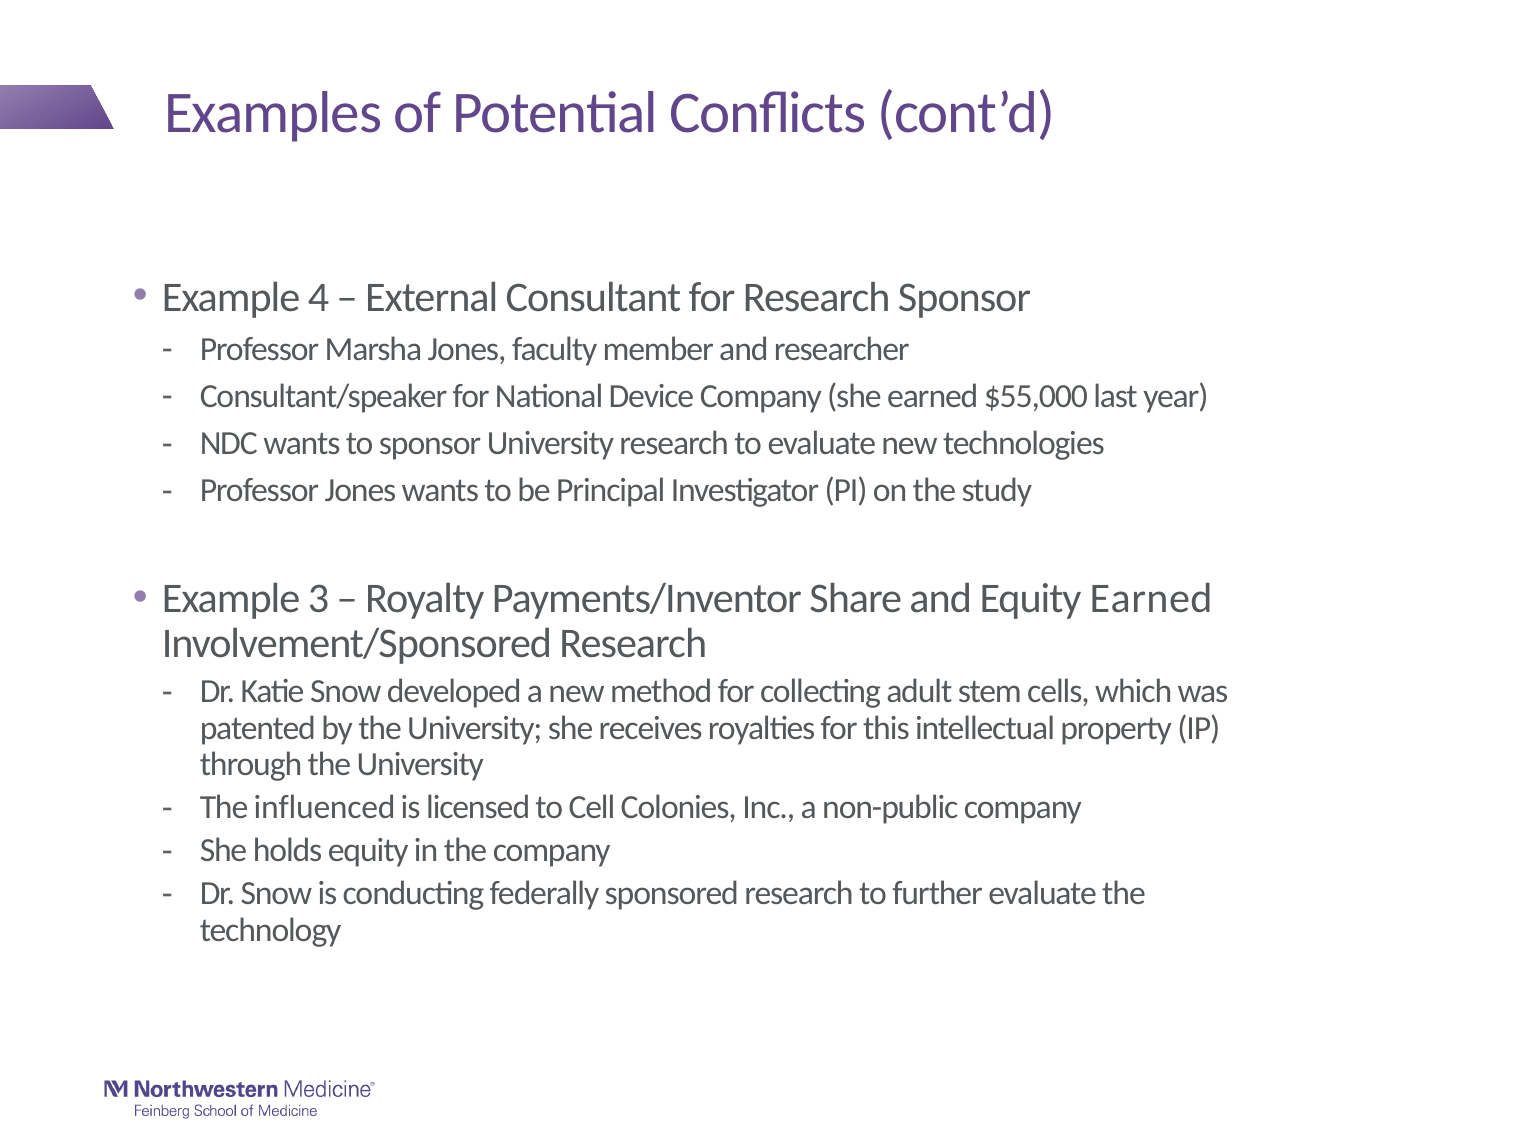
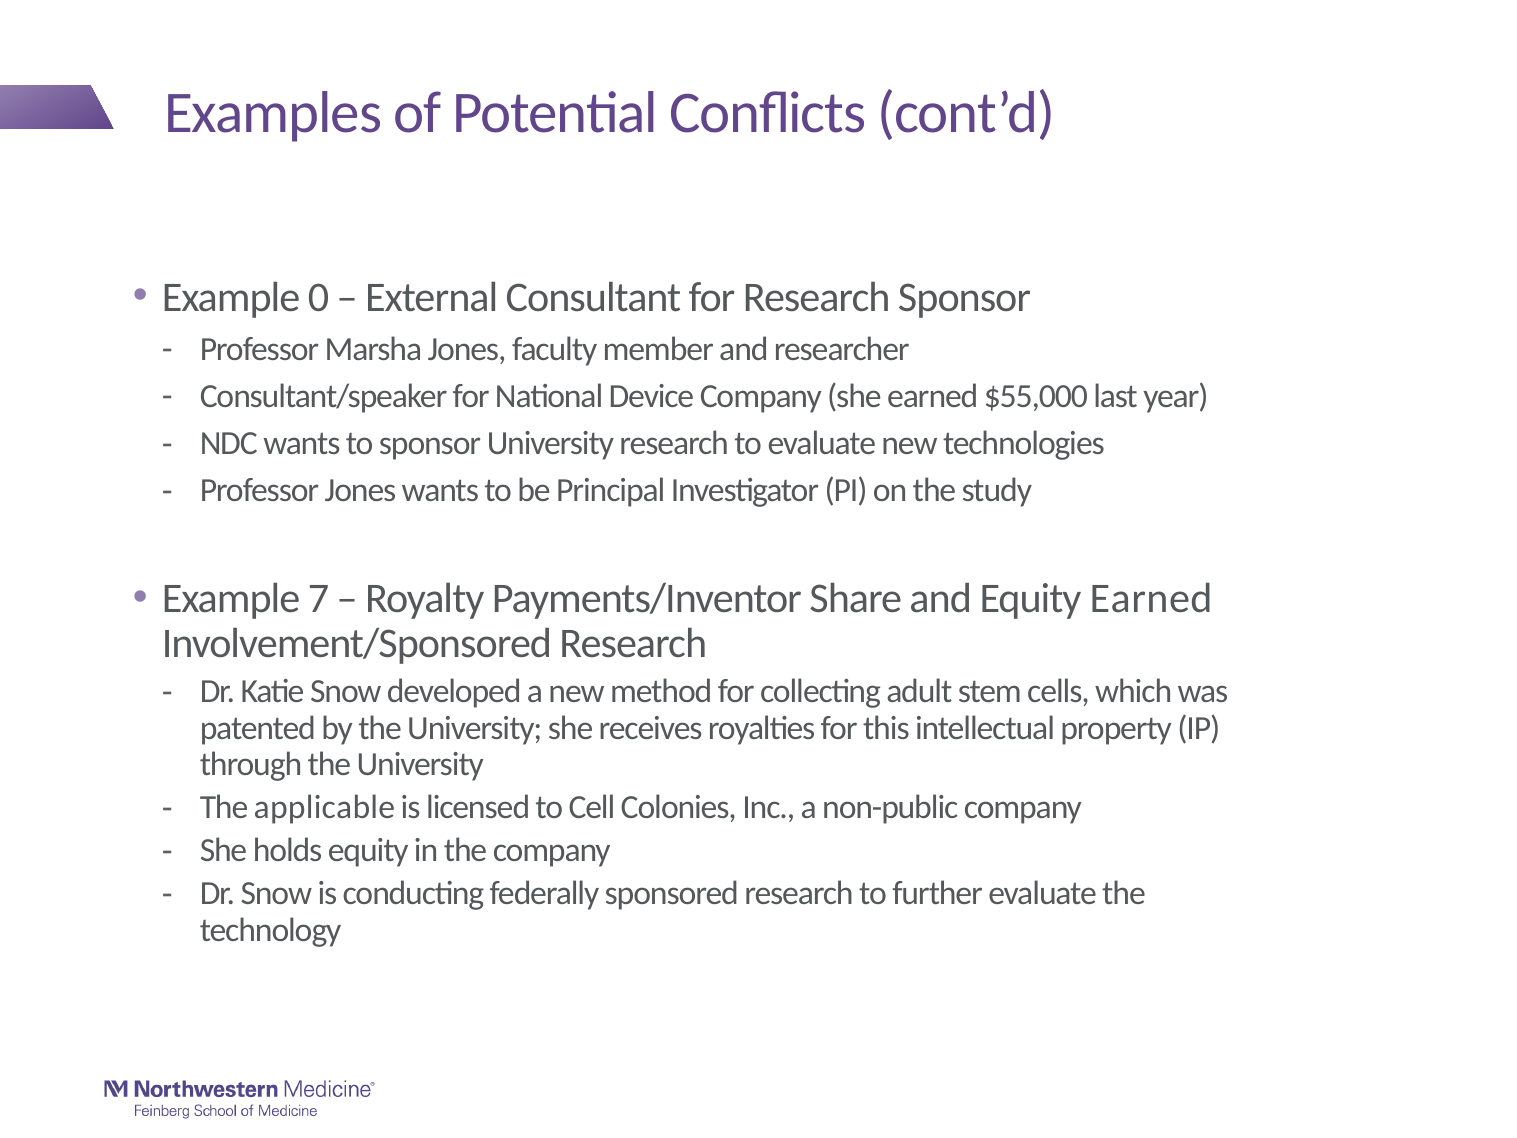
4: 4 -> 0 (319, 297)
3: 3 -> 7 (319, 598)
influenced: influenced -> applicable (324, 807)
